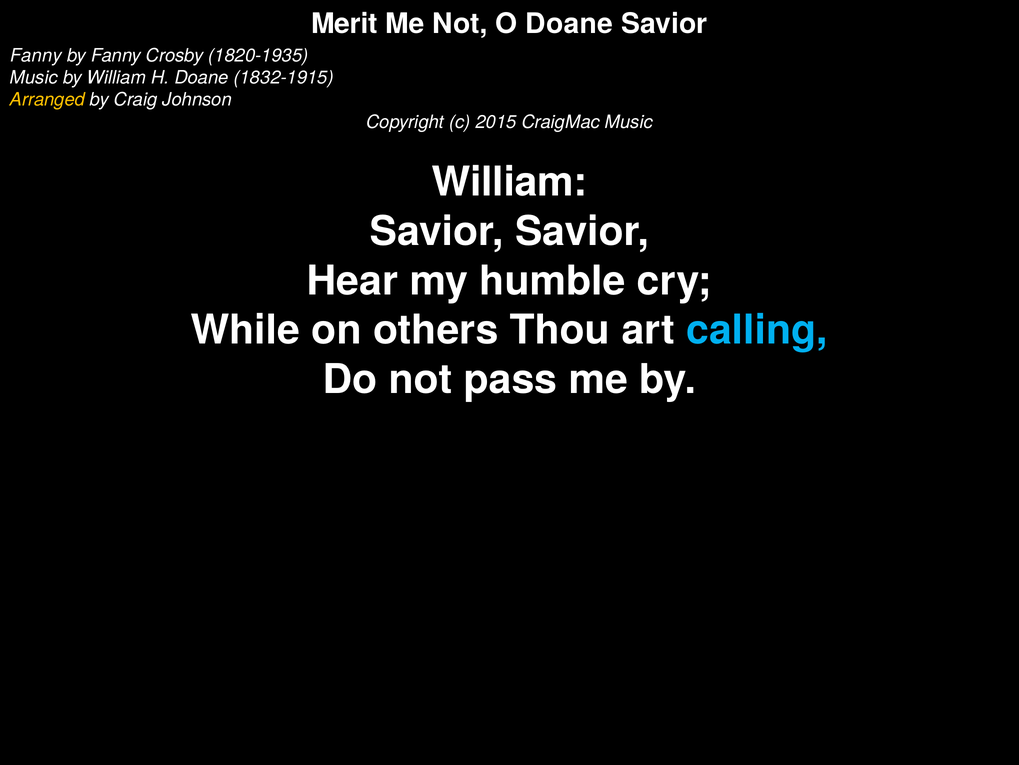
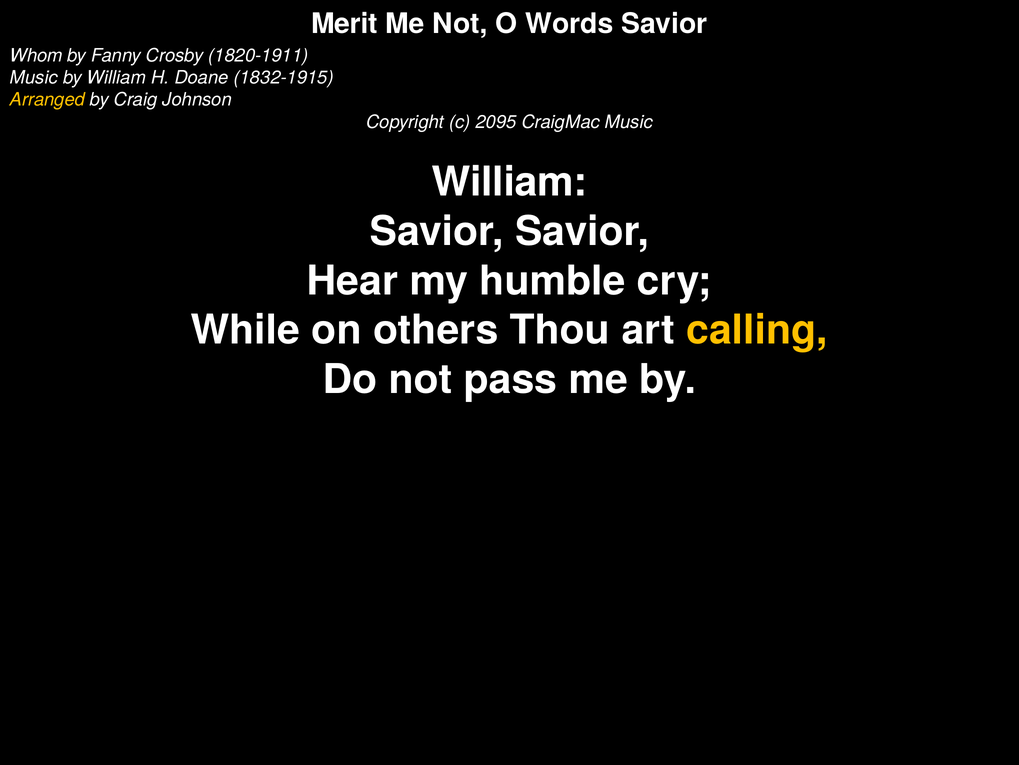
O Doane: Doane -> Words (569, 24)
Fanny: Fanny -> Whom (36, 56)
1820-1935: 1820-1935 -> 1820-1911 (258, 56)
2015: 2015 -> 2095 (496, 122)
calling colour: light blue -> yellow (757, 330)
